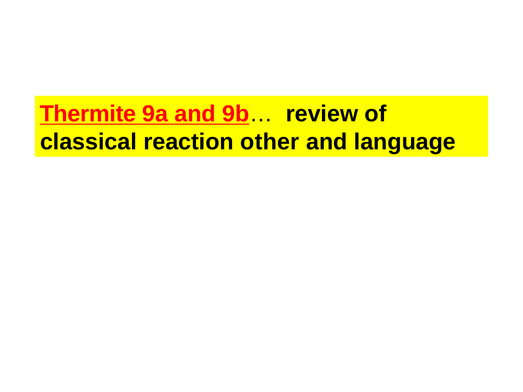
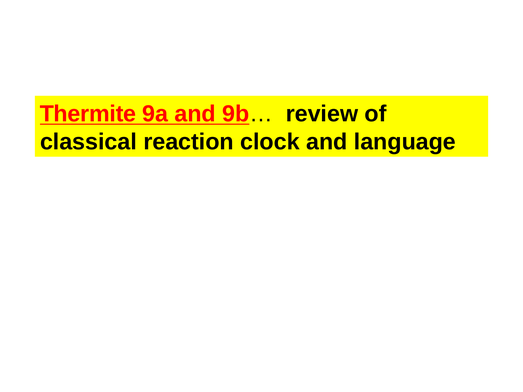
other: other -> clock (270, 142)
